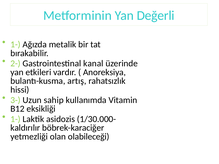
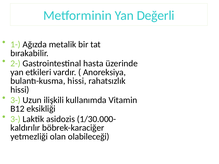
kanal: kanal -> hasta (93, 64)
bulantı-kusma artış: artış -> hissi (77, 81)
sahip: sahip -> ilişkili (54, 100)
1-: 1- -> 3- (15, 119)
